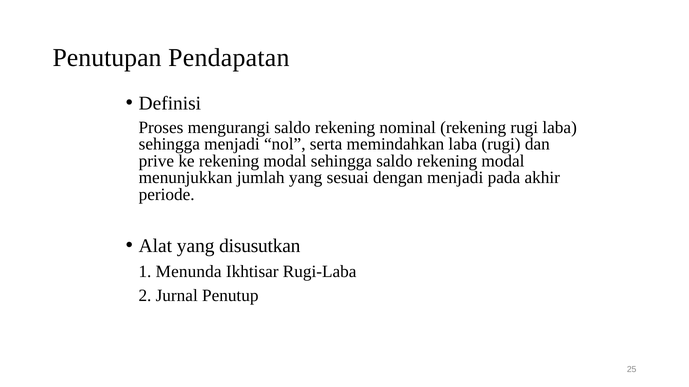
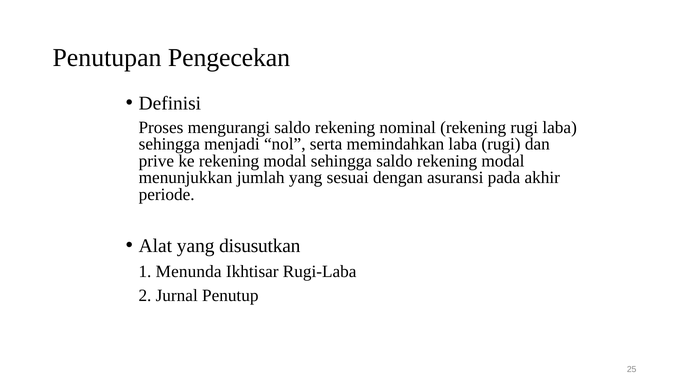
Pendapatan: Pendapatan -> Pengecekan (229, 58)
dengan menjadi: menjadi -> asuransi (455, 178)
